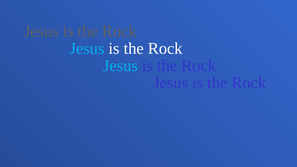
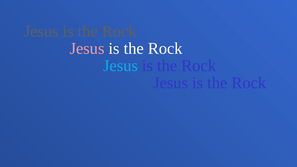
Jesus colour: light blue -> pink (87, 48)
